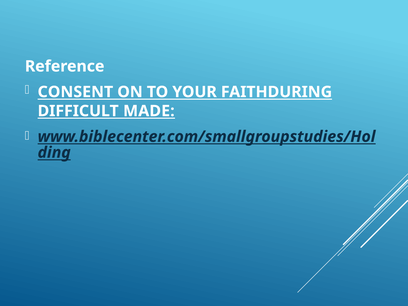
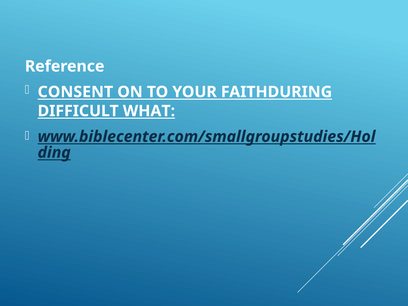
MADE: MADE -> WHAT (149, 111)
